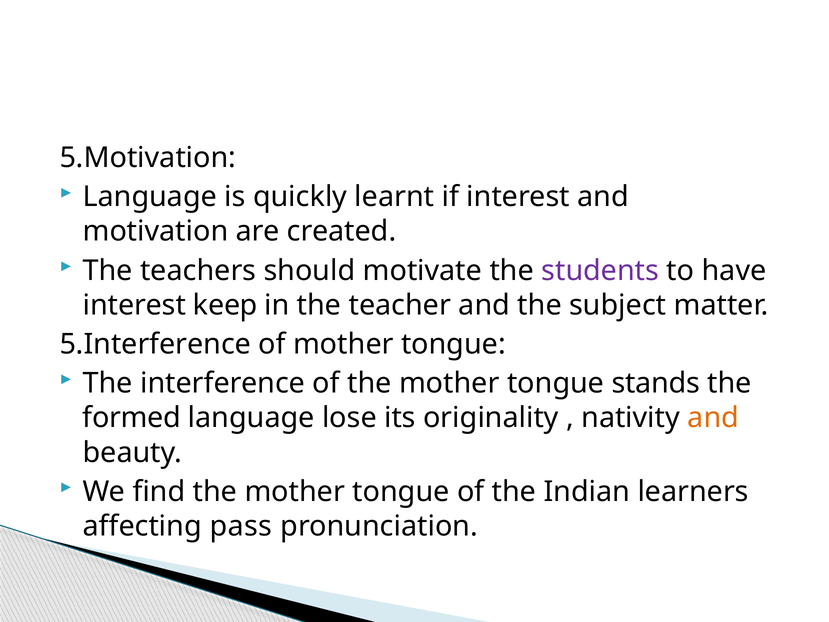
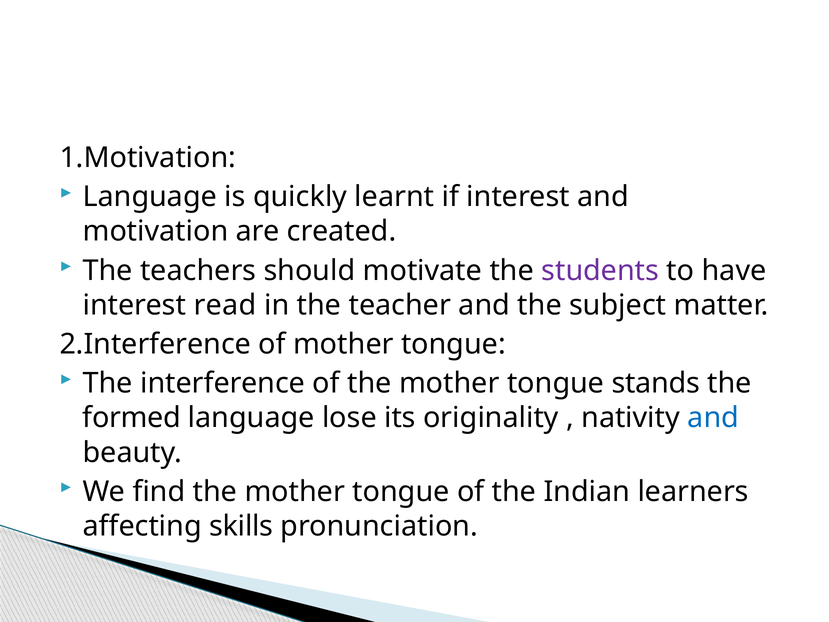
5.Motivation: 5.Motivation -> 1.Motivation (148, 158)
keep: keep -> read (225, 305)
5.Interference: 5.Interference -> 2.Interference (155, 344)
and colour: orange -> blue (713, 418)
pass: pass -> skills (241, 526)
